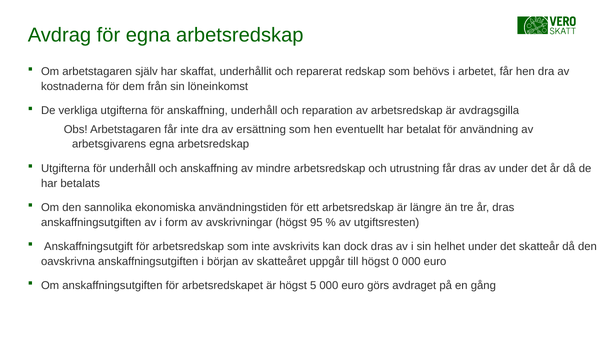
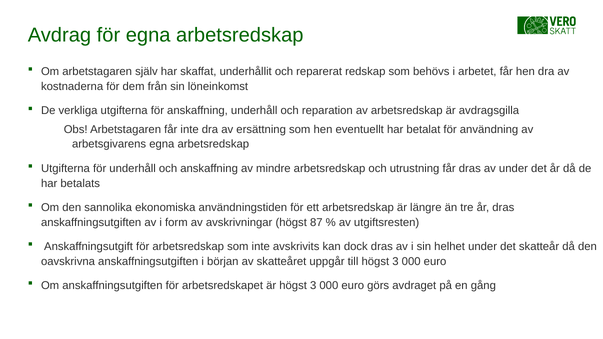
95: 95 -> 87 (316, 222)
till högst 0: 0 -> 3 (395, 261)
är högst 5: 5 -> 3 (313, 286)
